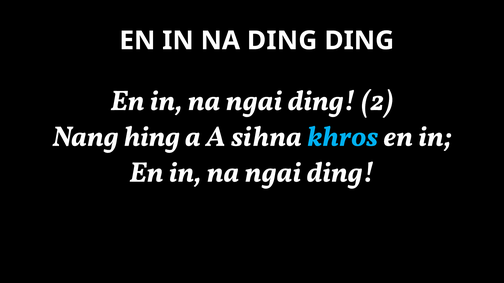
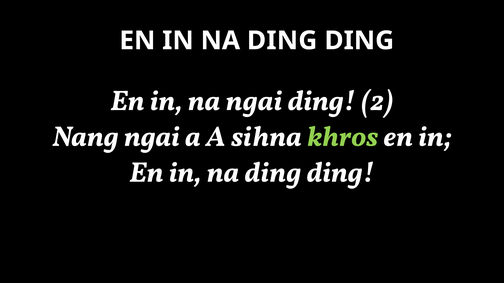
Nang hing: hing -> ngai (152, 137)
khros colour: light blue -> light green (343, 137)
ngai: ngai -> ding (273, 173)
